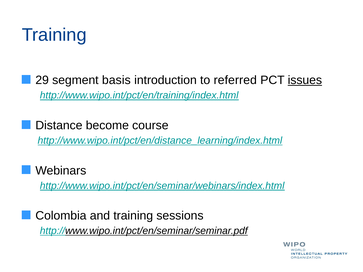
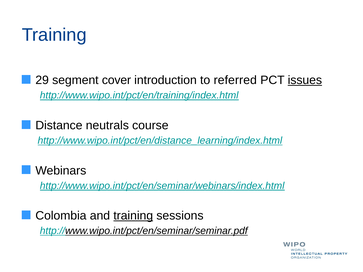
basis: basis -> cover (116, 80)
become: become -> neutrals (107, 125)
training underline: none -> present (133, 216)
